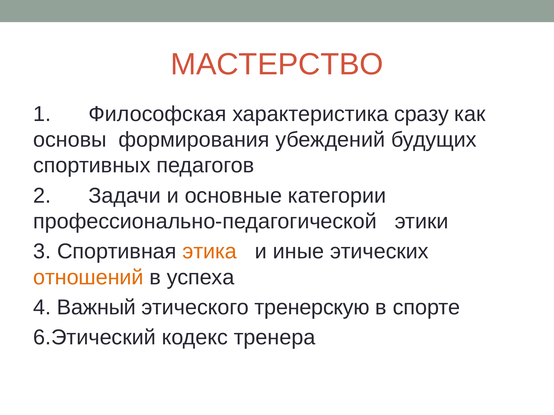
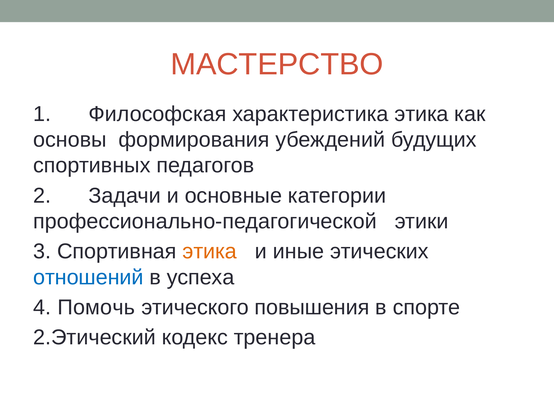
характеристика сразу: сразу -> этика (421, 114)
отношений colour: orange -> blue (88, 278)
Важный: Важный -> Помочь (96, 308)
тренерскую: тренерскую -> повышения (312, 308)
6.Этический: 6.Этический -> 2.Этический (95, 338)
